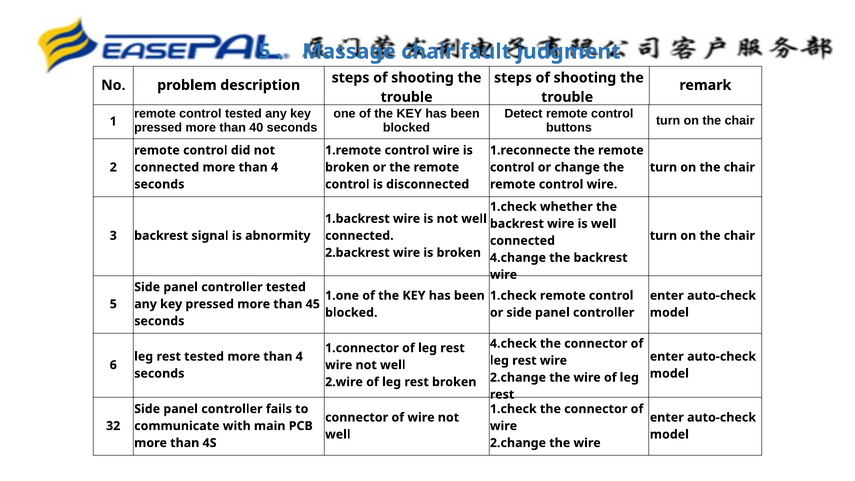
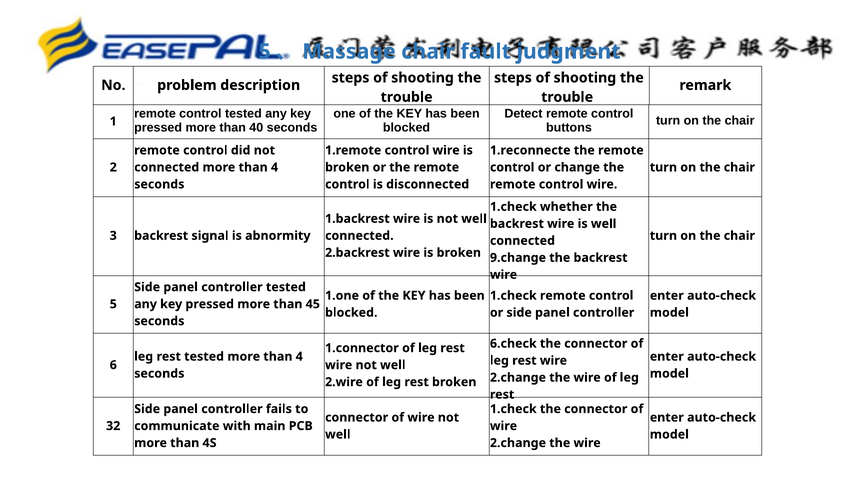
4.change: 4.change -> 9.change (518, 258)
4.check: 4.check -> 6.check (513, 343)
